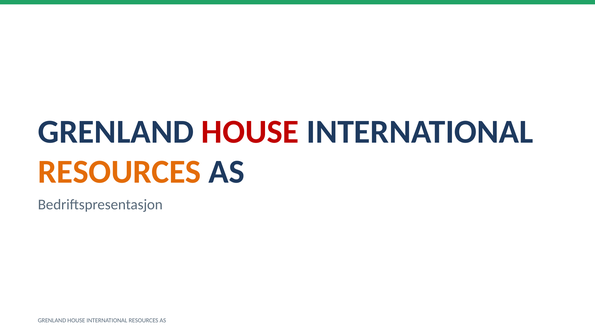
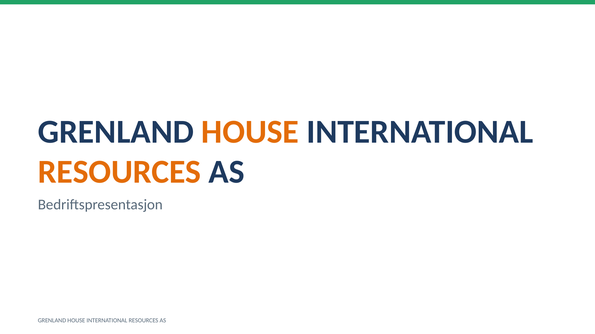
HOUSE colour: red -> orange (250, 132)
